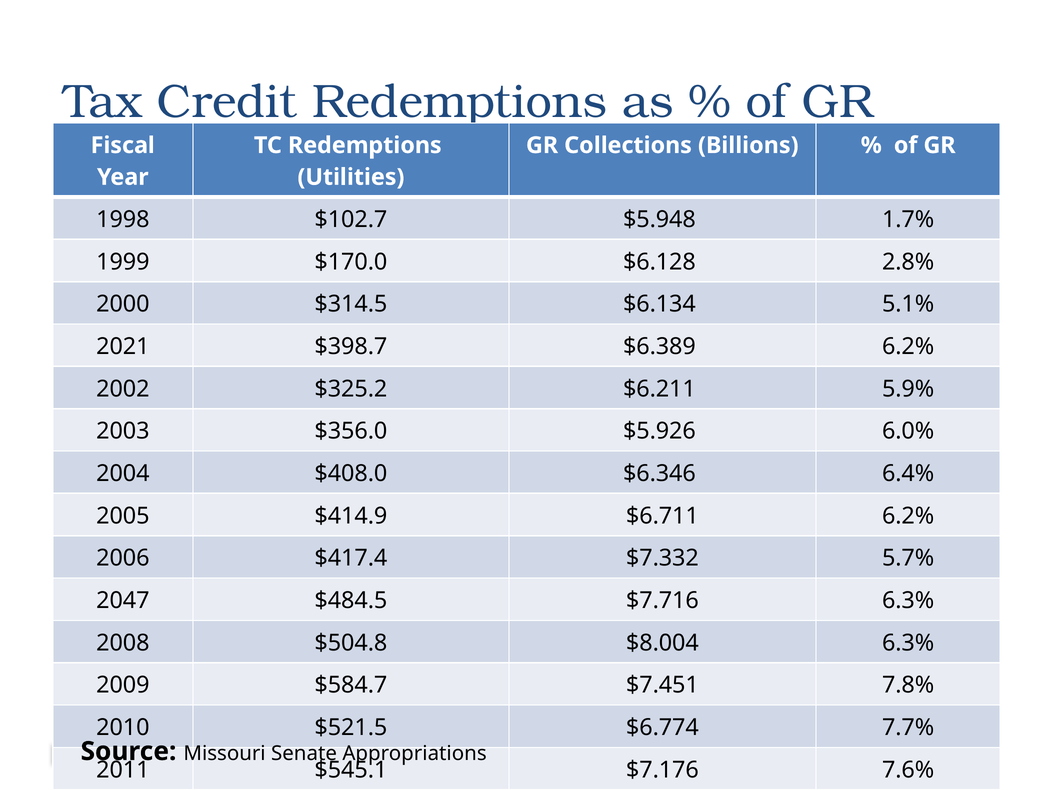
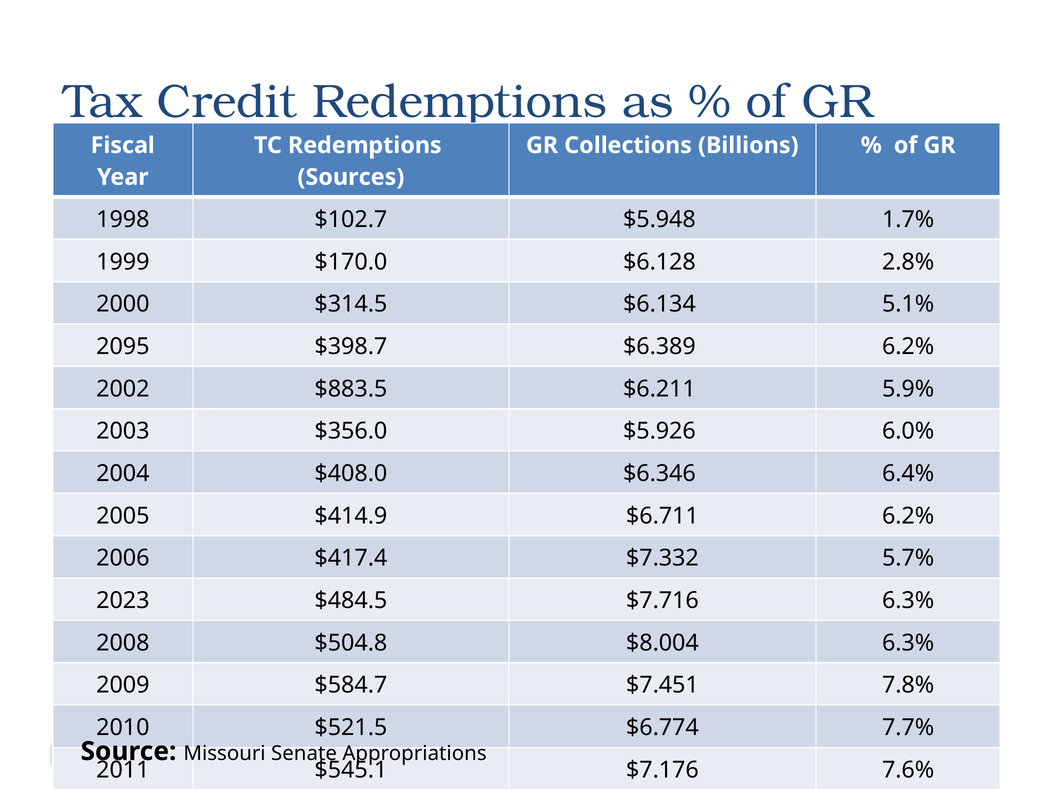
Utilities: Utilities -> Sources (351, 177)
2021: 2021 -> 2095 (123, 346)
$325.2: $325.2 -> $883.5 (351, 389)
2047: 2047 -> 2023 (123, 600)
